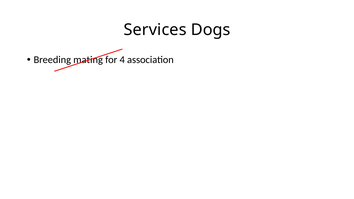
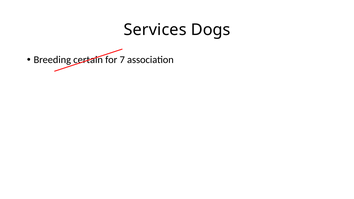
mating: mating -> certain (88, 60)
4: 4 -> 7 (122, 60)
